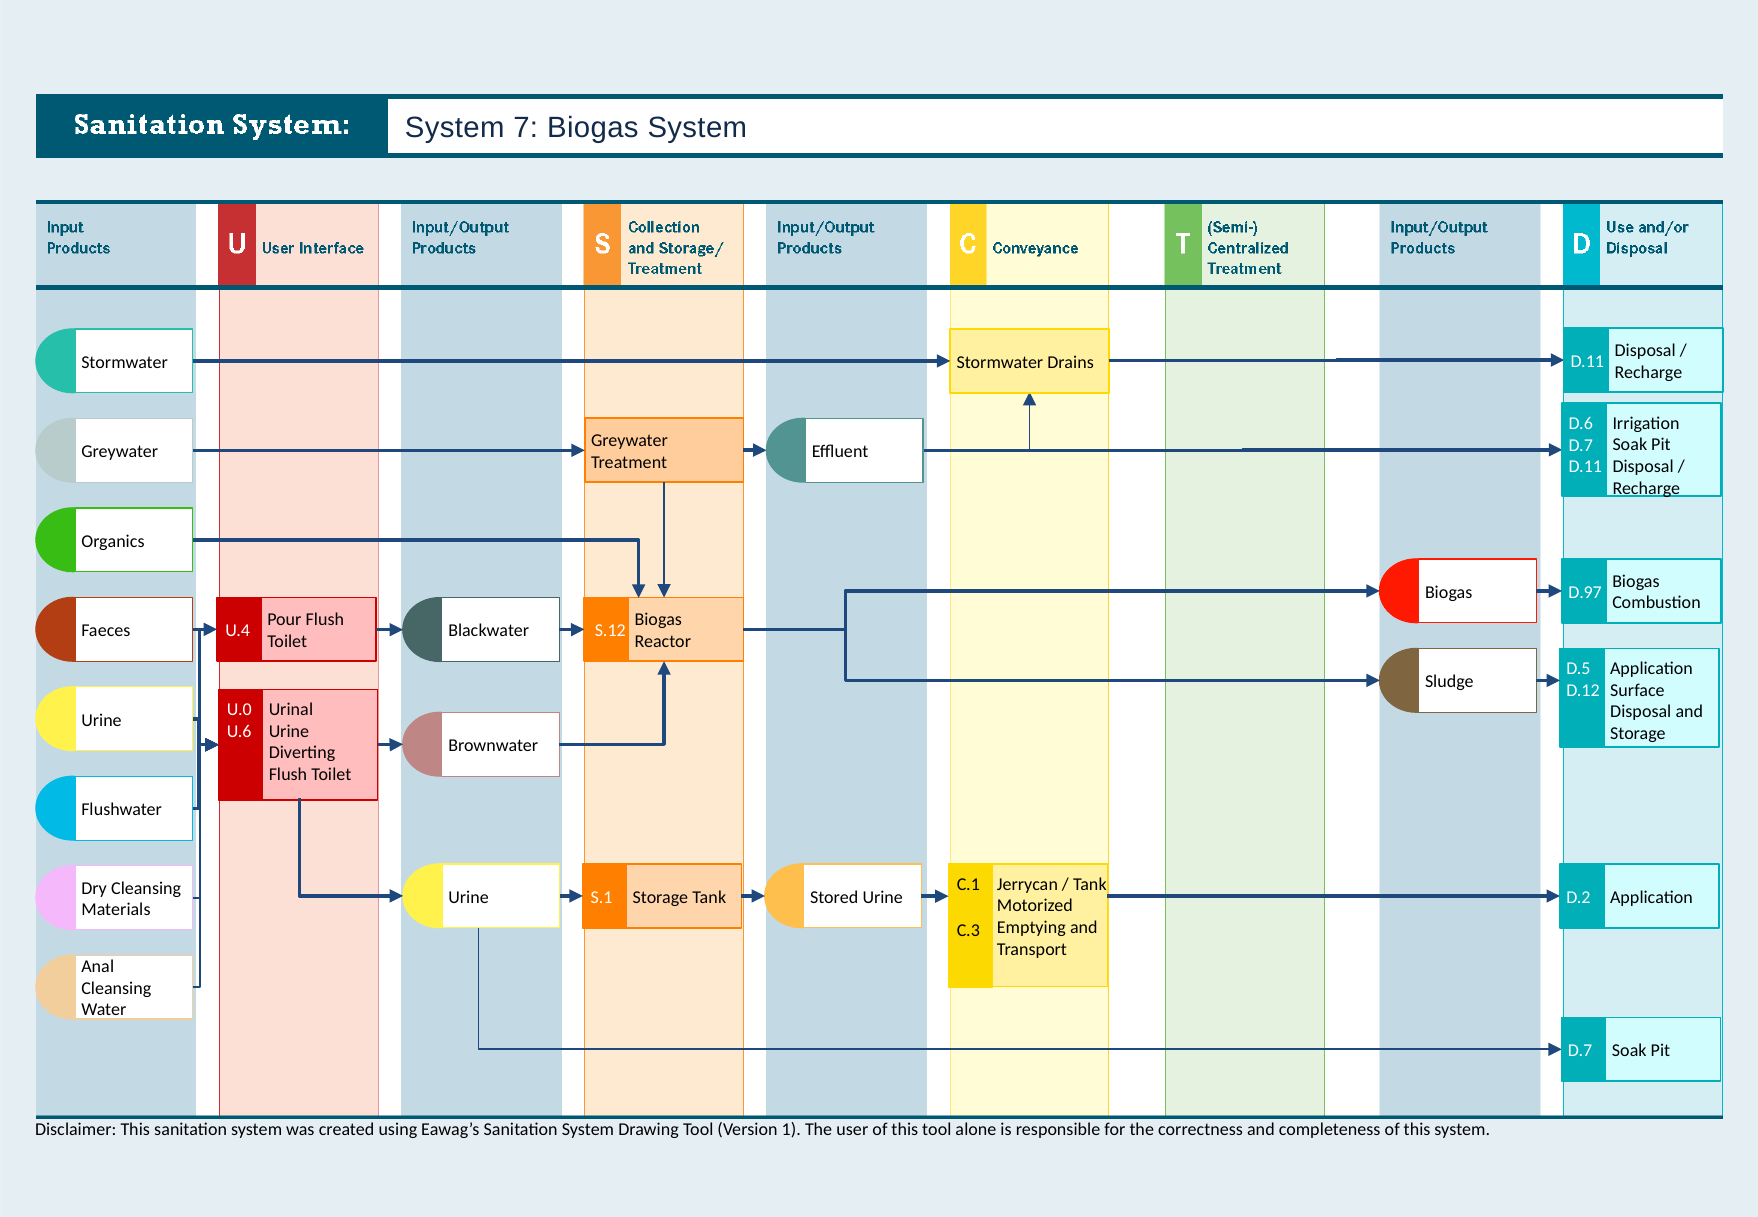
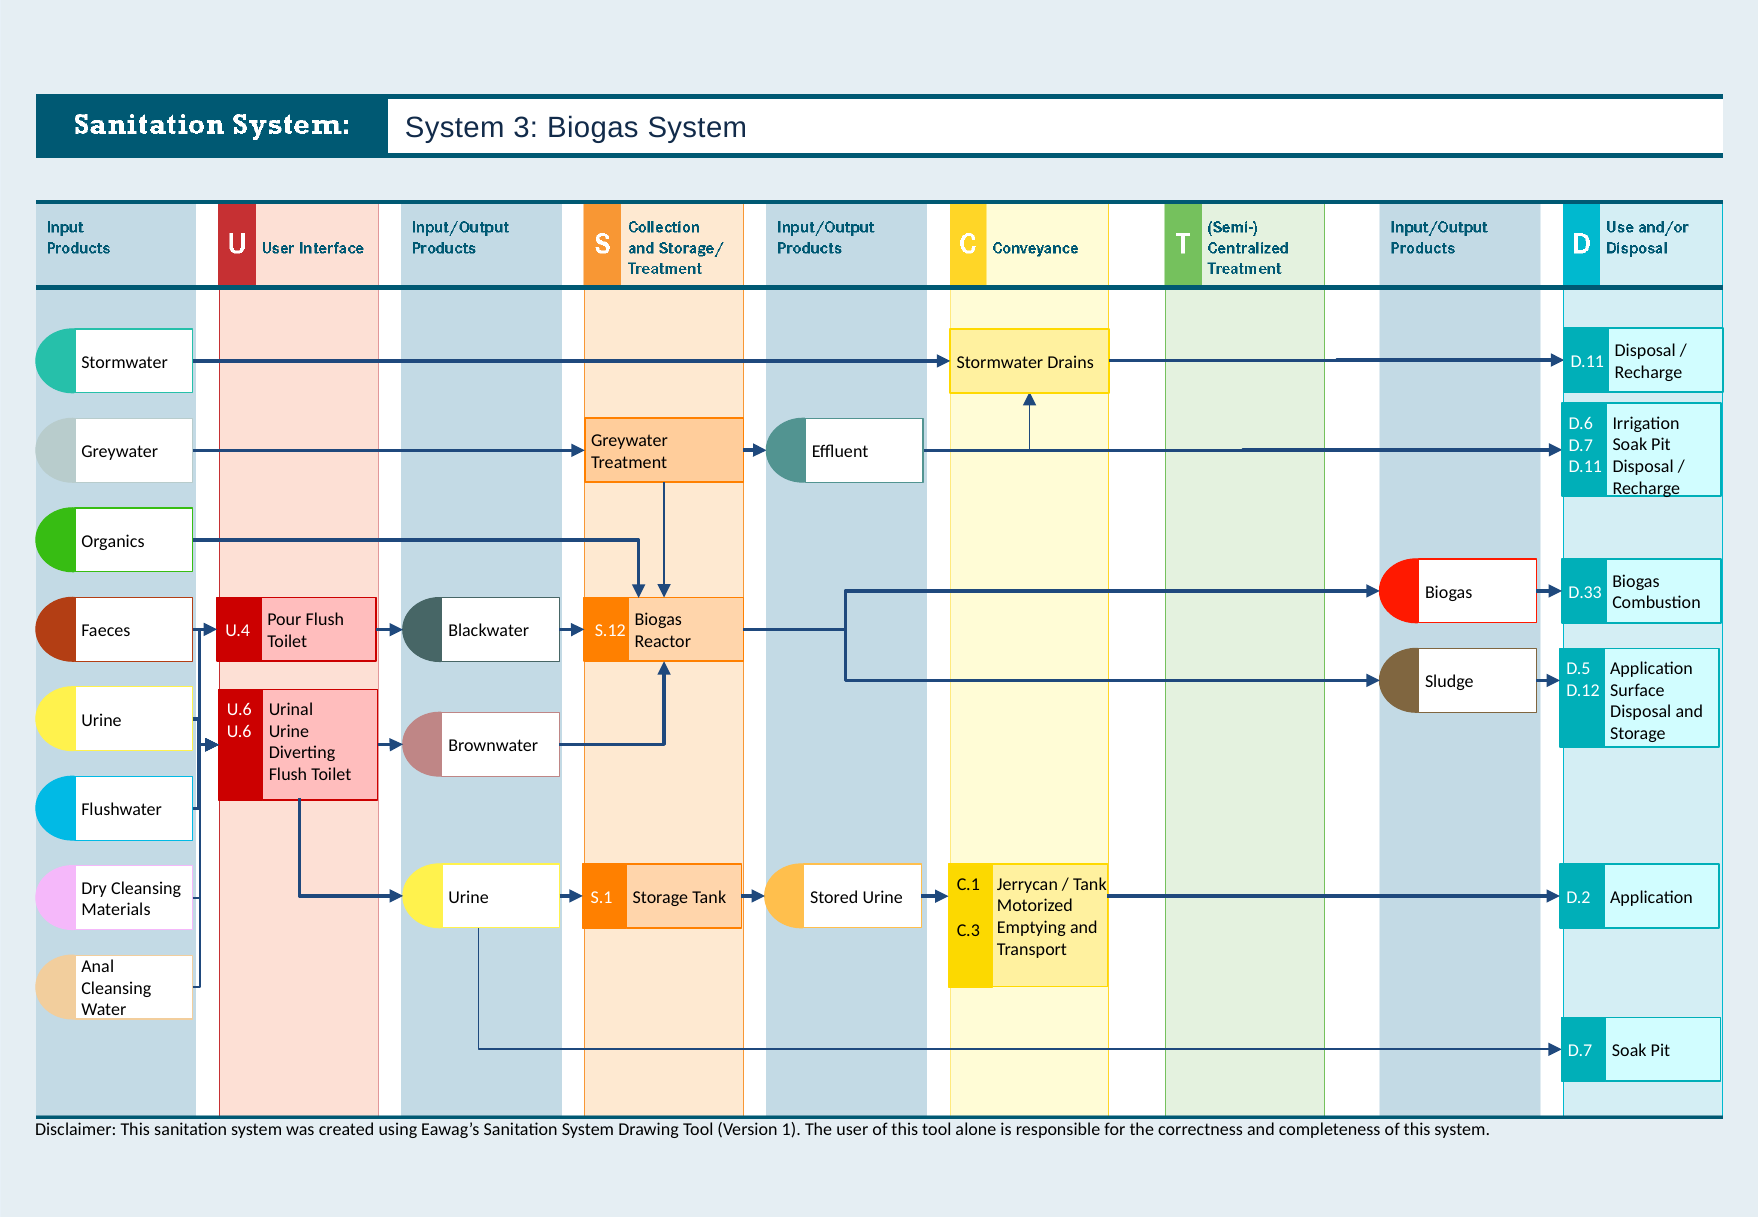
7: 7 -> 3 (526, 127)
D.97: D.97 -> D.33 (1585, 592)
U.0: U.0 -> U.6 (239, 710)
